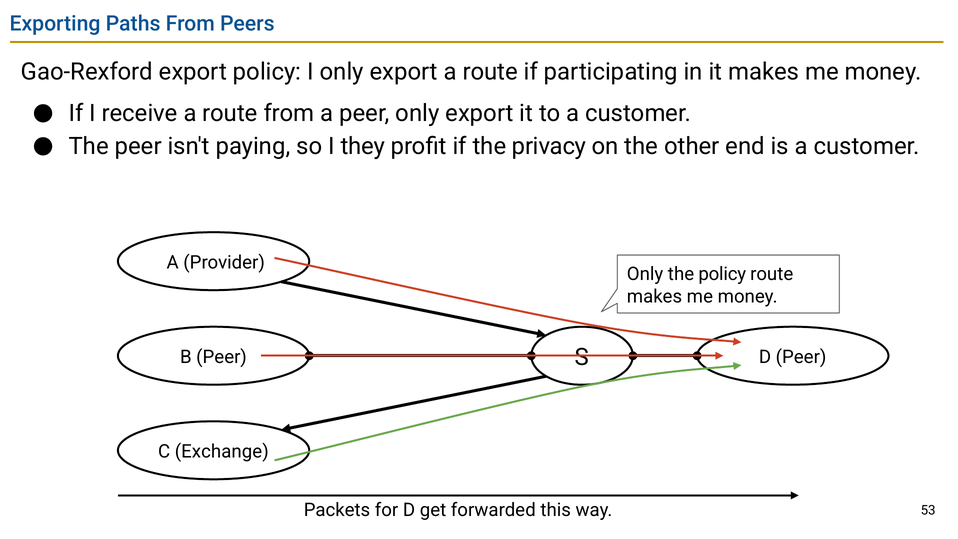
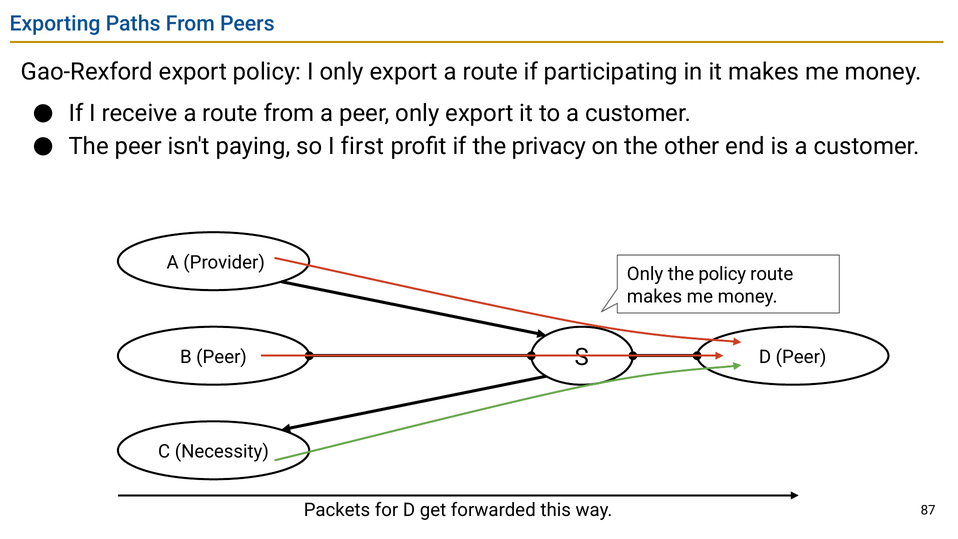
they: they -> first (363, 146)
Exchange: Exchange -> Necessity (222, 452)
53: 53 -> 87 (928, 510)
